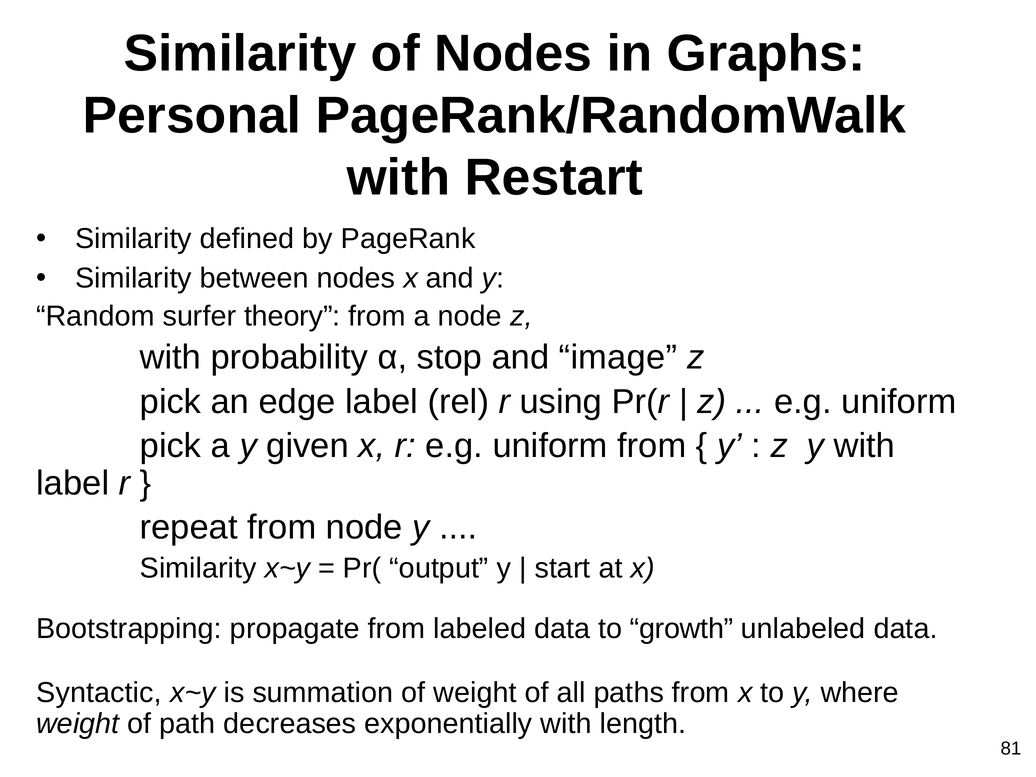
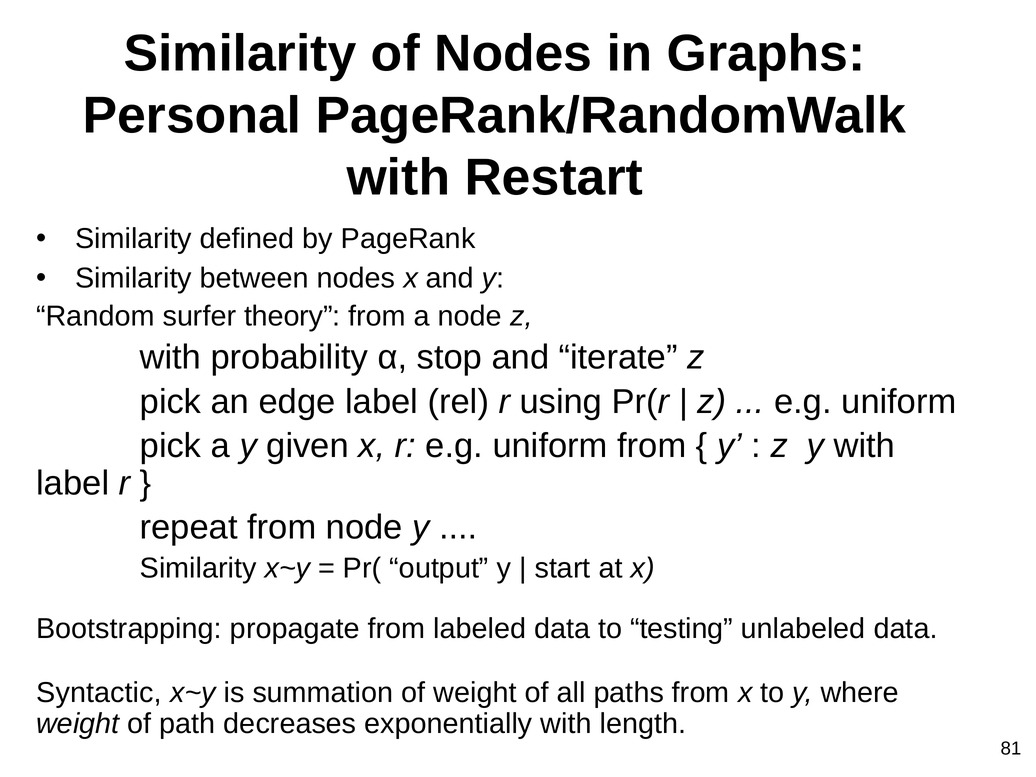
image: image -> iterate (618, 358)
growth: growth -> testing (682, 629)
